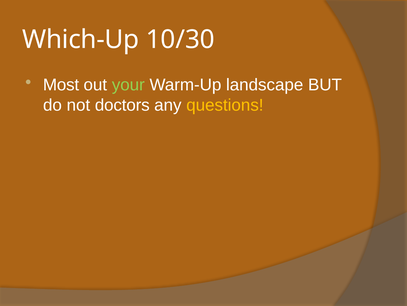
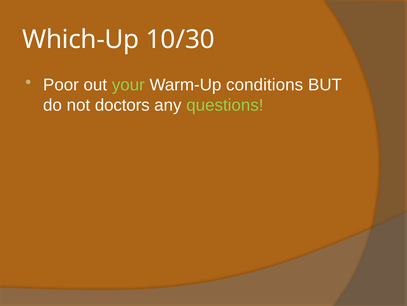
Most: Most -> Poor (61, 85)
landscape: landscape -> conditions (265, 85)
questions colour: yellow -> light green (225, 105)
